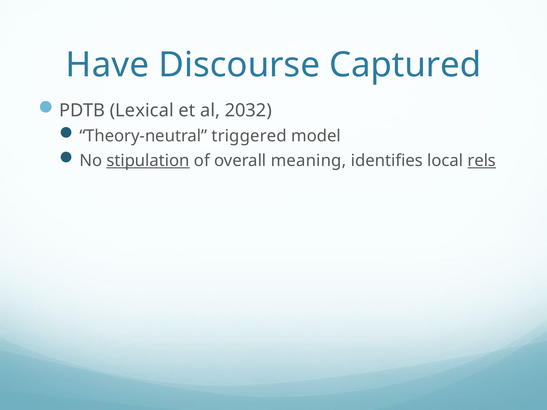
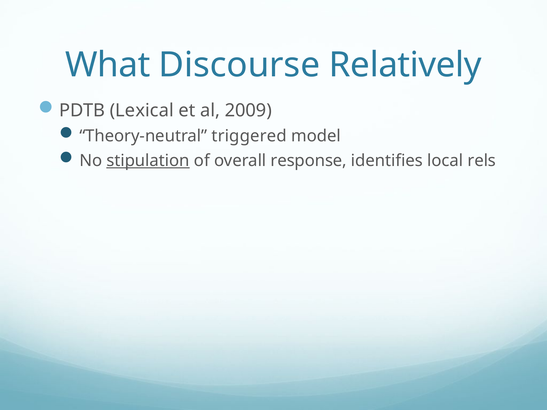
Have: Have -> What (108, 65)
Captured: Captured -> Relatively (405, 65)
2032: 2032 -> 2009 (248, 111)
meaning: meaning -> response (309, 161)
rels underline: present -> none (482, 161)
